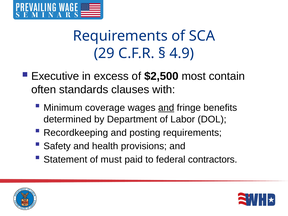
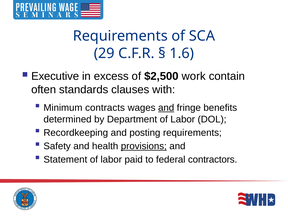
4.9: 4.9 -> 1.6 (182, 53)
most: most -> work (194, 76)
coverage: coverage -> contracts (105, 108)
provisions underline: none -> present (144, 146)
Statement of must: must -> labor (111, 160)
